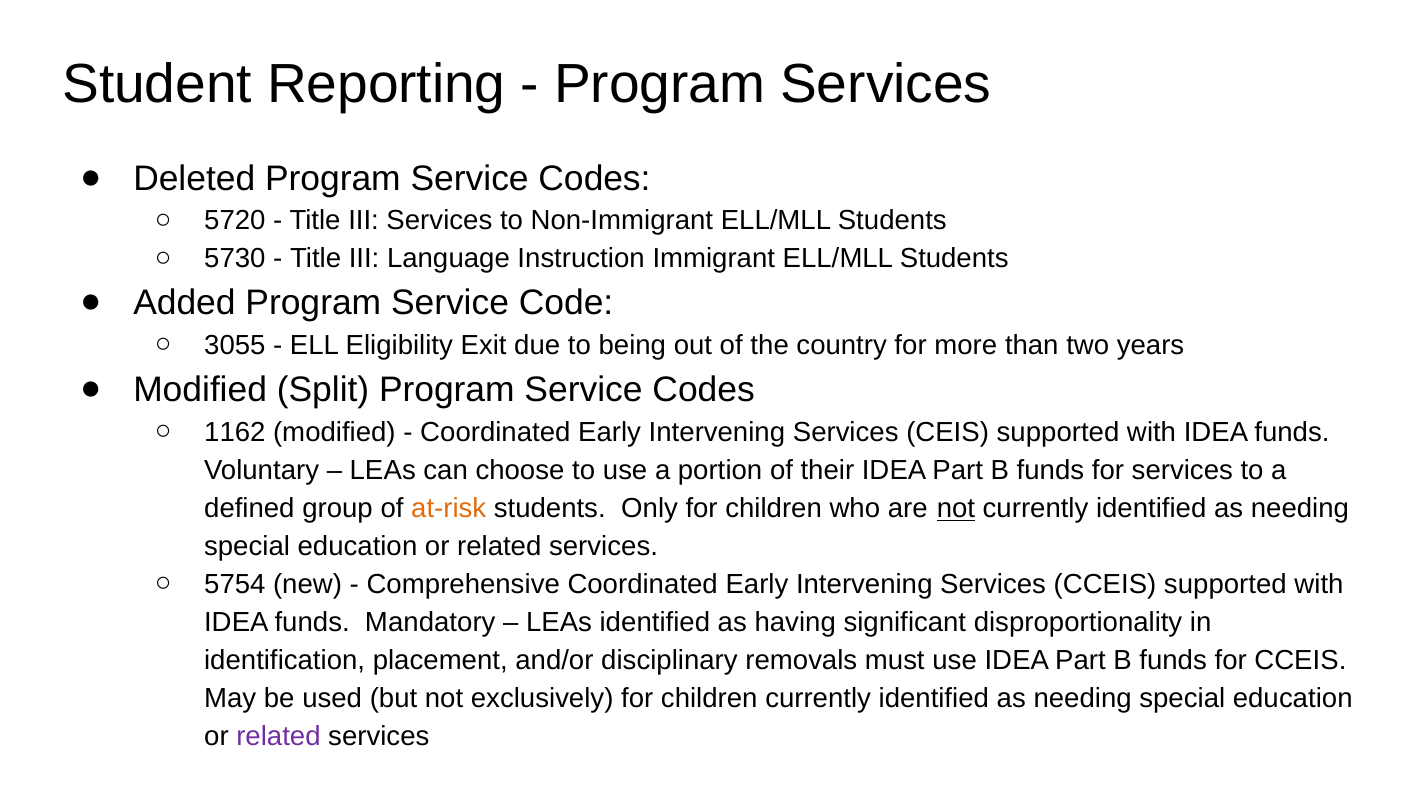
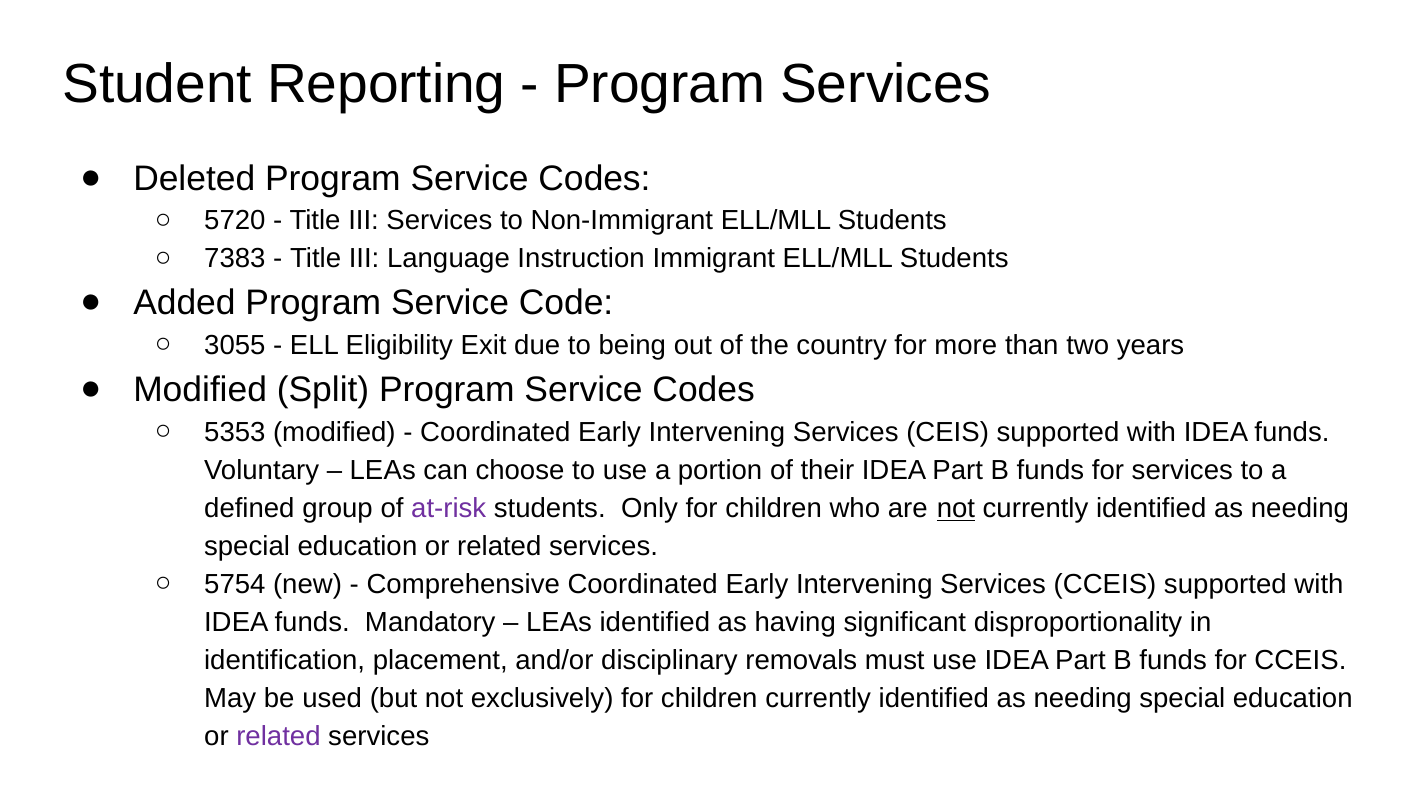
5730: 5730 -> 7383 (235, 259)
1162: 1162 -> 5353 (235, 432)
at-risk colour: orange -> purple (449, 508)
